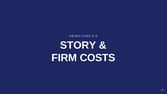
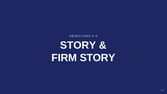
FIRM COSTS: COSTS -> STORY (98, 58)
